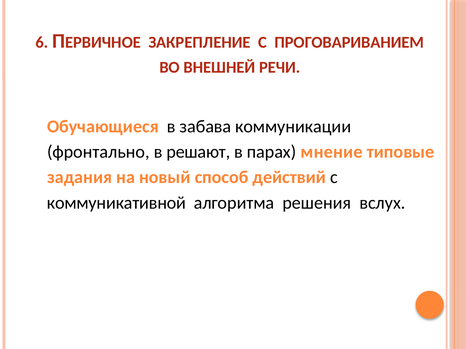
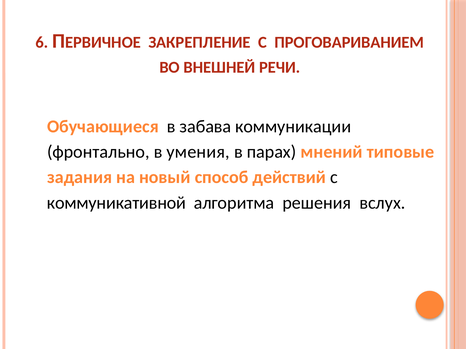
решают: решают -> умения (198, 152)
мнение: мнение -> мнений (332, 152)
